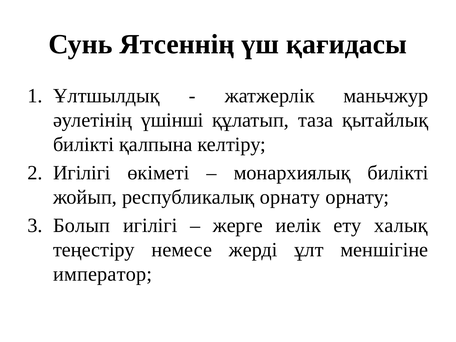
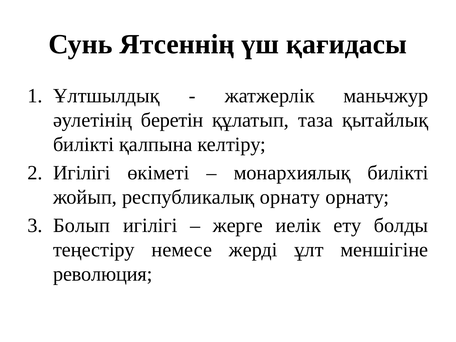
үшінші: үшінші -> беретін (172, 120)
халық: халық -> болды (401, 225)
император: император -> революция (103, 274)
